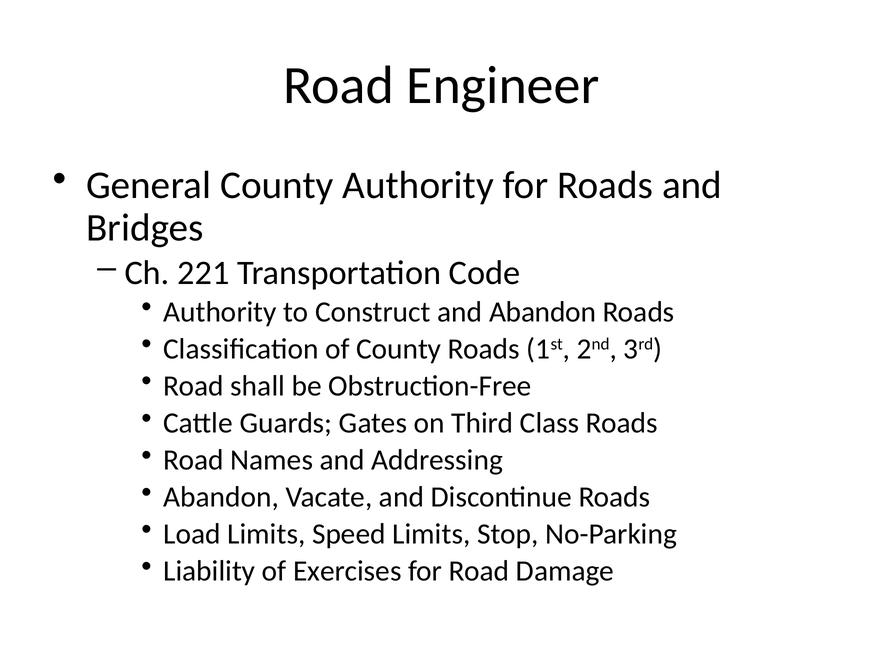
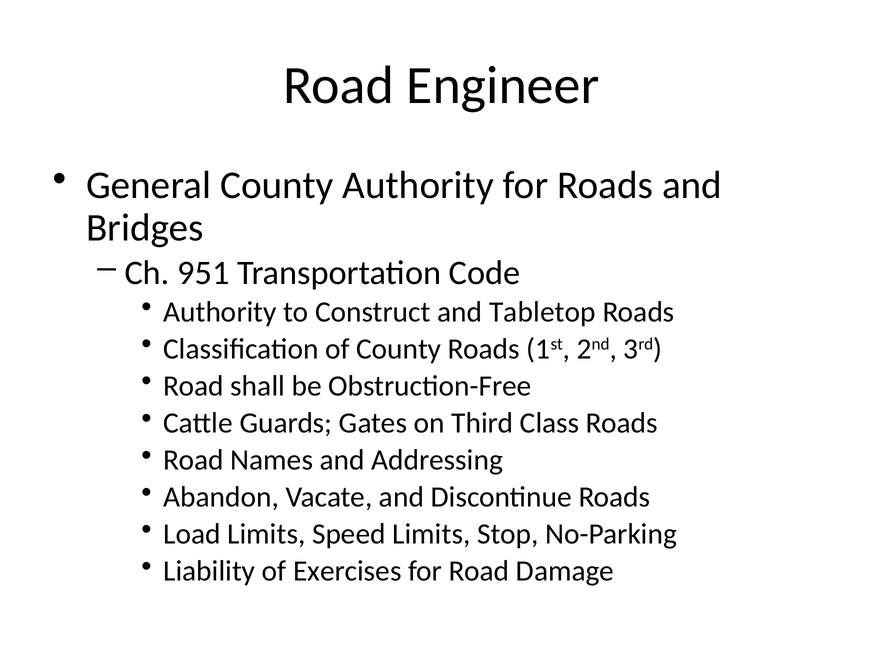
221: 221 -> 951 (203, 273)
and Abandon: Abandon -> Tabletop (542, 312)
